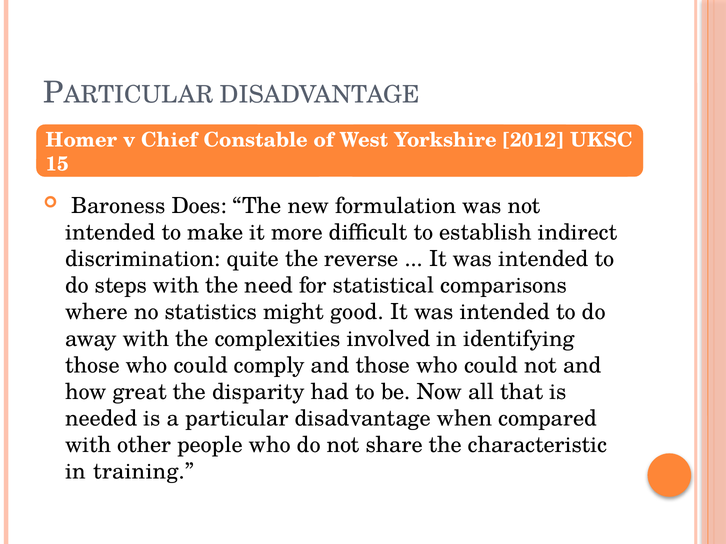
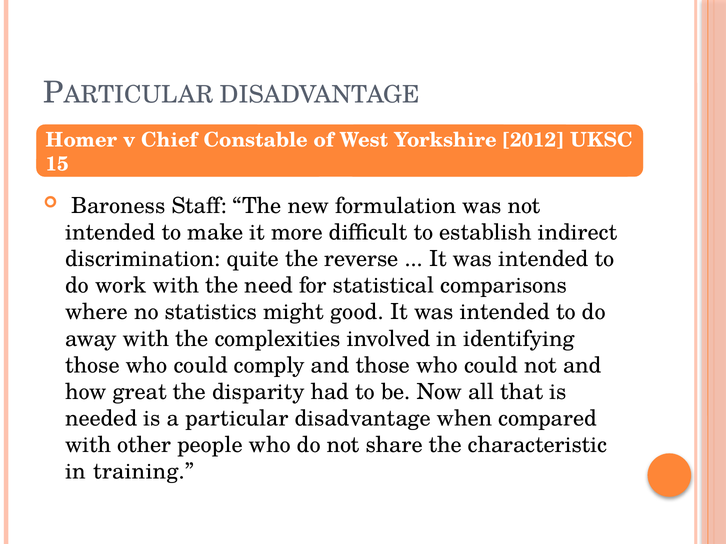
Does: Does -> Staff (199, 206)
steps: steps -> work (121, 286)
